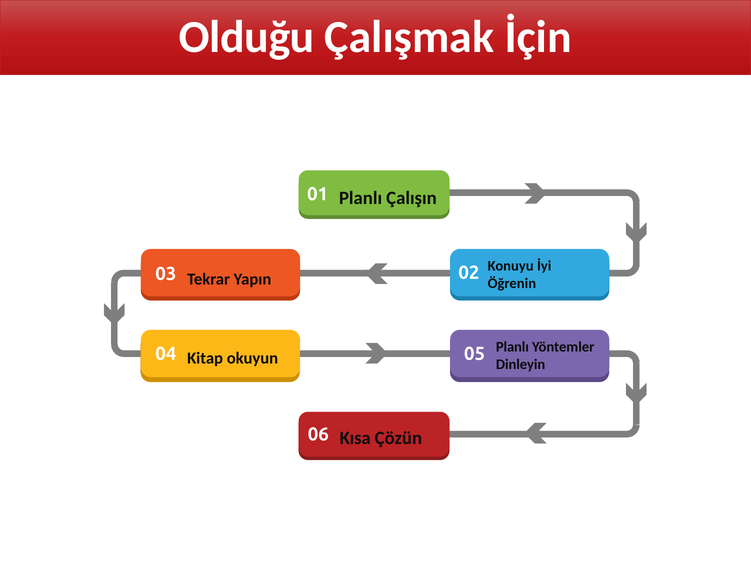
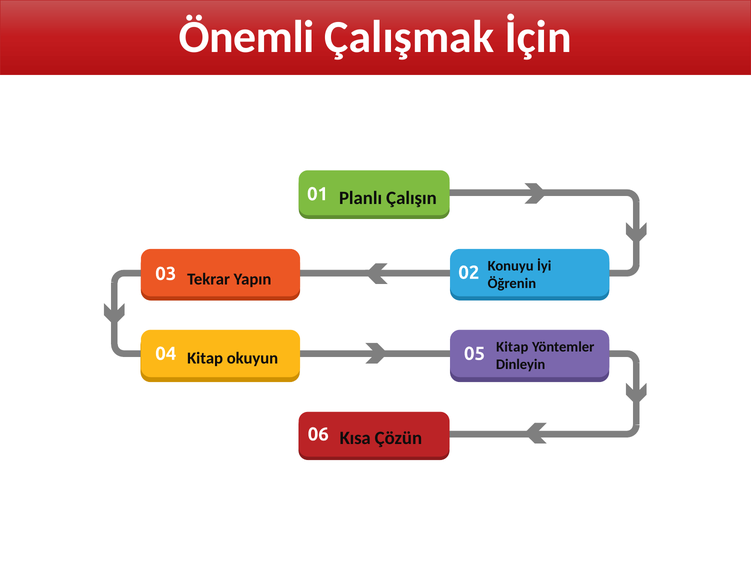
Olduğu: Olduğu -> Önemli (247, 37)
05 Planlı: Planlı -> Kitap (512, 347)
